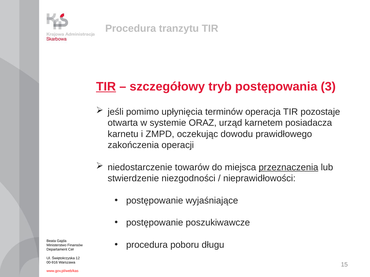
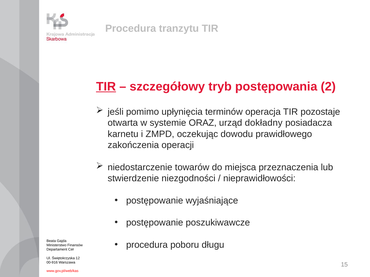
3: 3 -> 2 (328, 87)
karnetem: karnetem -> dokładny (264, 123)
przeznaczenia underline: present -> none (288, 168)
